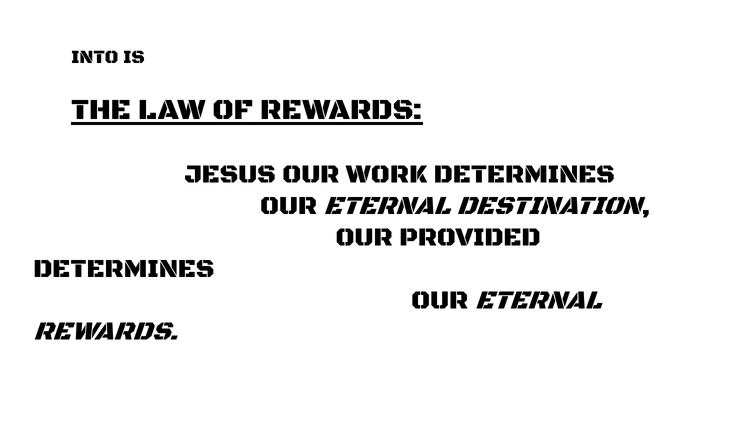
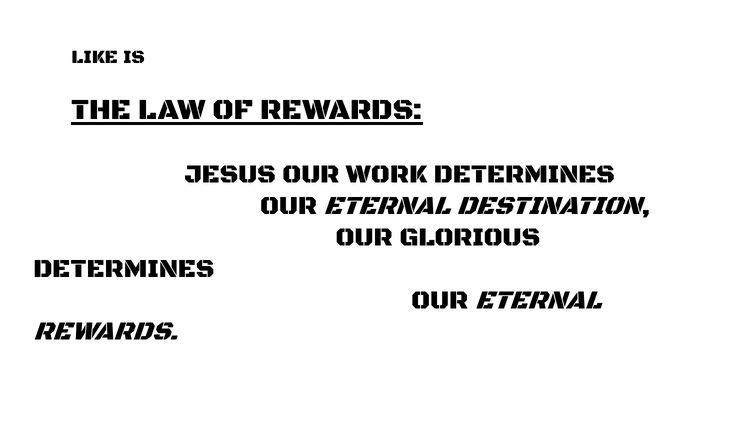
INTO: INTO -> LIKE (95, 57)
PROVIDED: PROVIDED -> GLORIOUS (470, 237)
